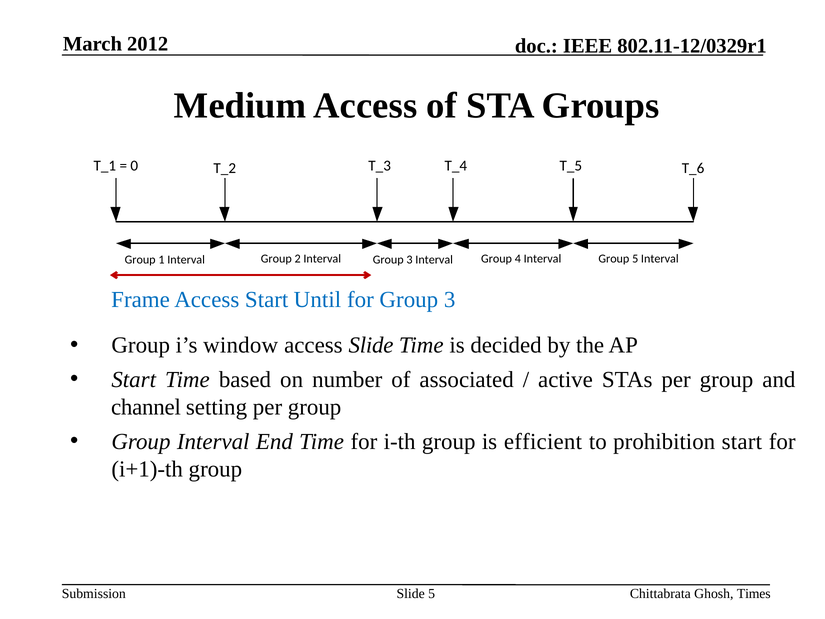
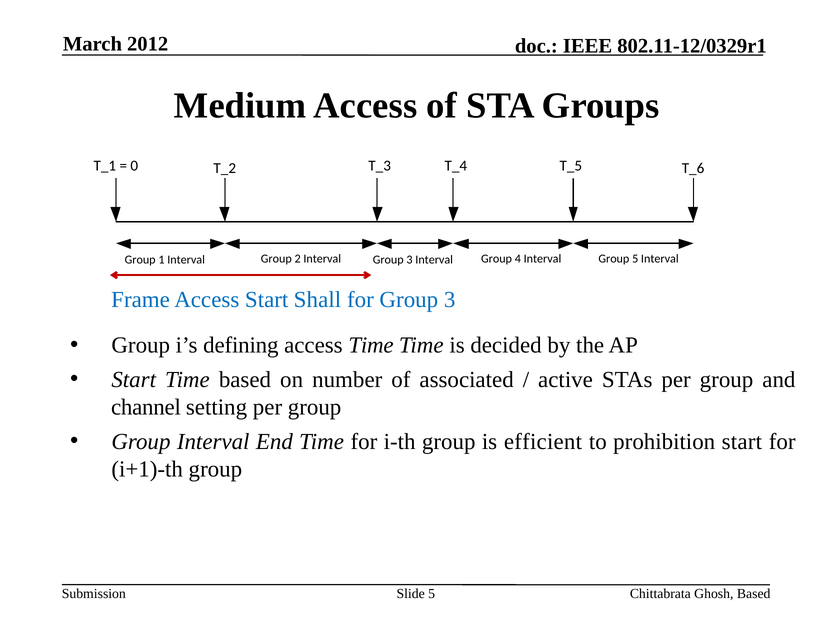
Until: Until -> Shall (317, 300)
window: window -> defining (241, 345)
access Slide: Slide -> Time (371, 345)
Ghosh Times: Times -> Based (754, 593)
